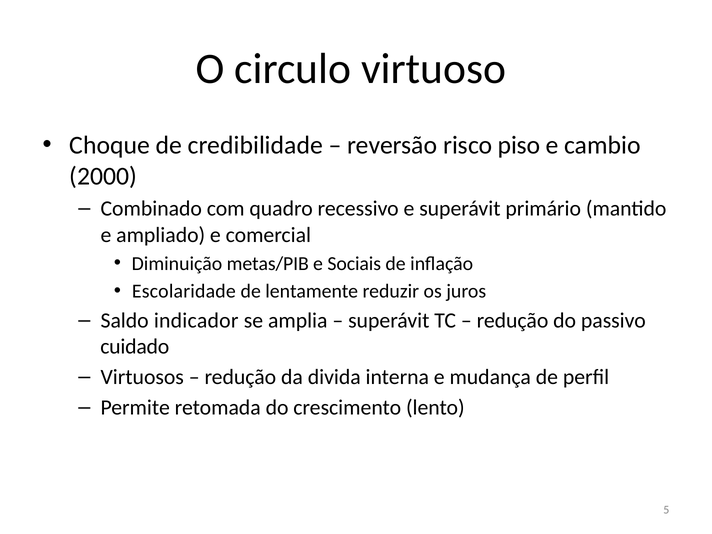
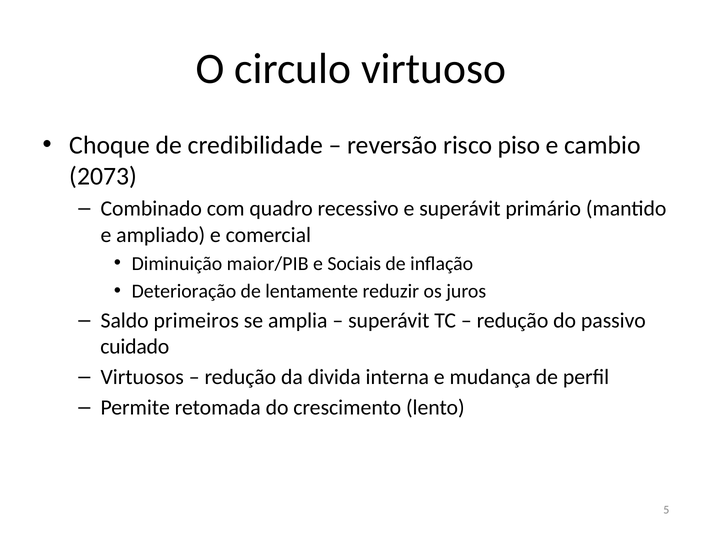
2000: 2000 -> 2073 (103, 176)
metas/PIB: metas/PIB -> maior/PIB (268, 264)
Escolaridade: Escolaridade -> Deterioração (184, 291)
indicador: indicador -> primeiros (196, 321)
